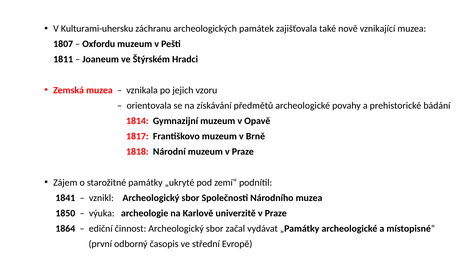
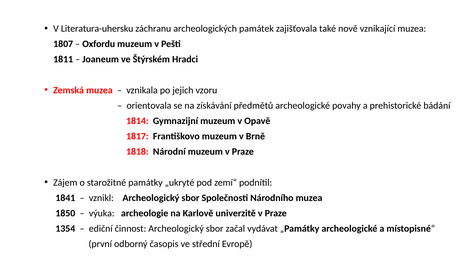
Kulturami-uhersku: Kulturami-uhersku -> Literatura-uhersku (97, 29)
1864: 1864 -> 1354 (65, 229)
